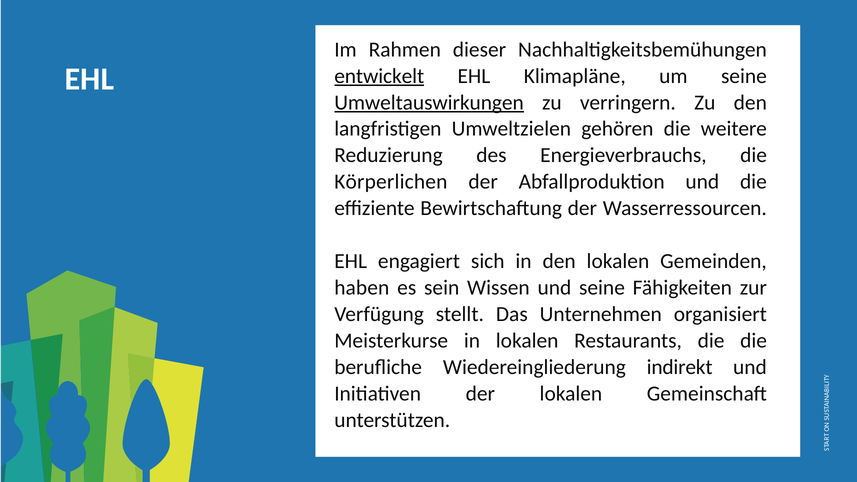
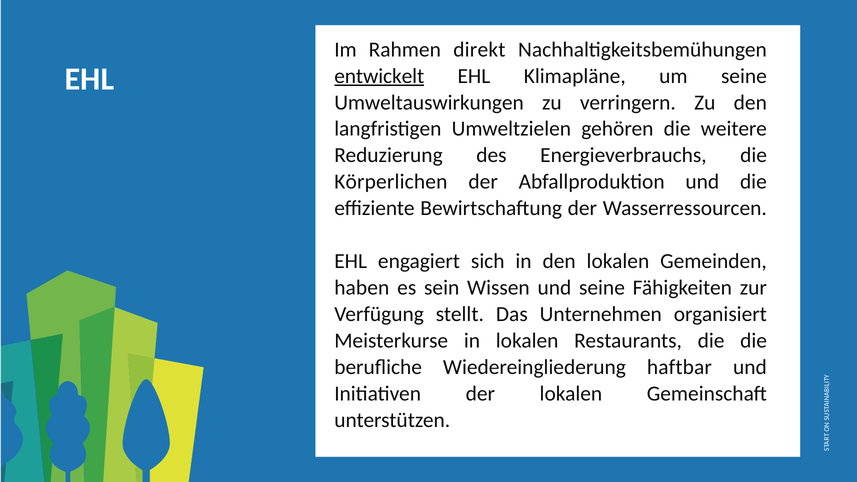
dieser: dieser -> direkt (479, 50)
Umweltauswirkungen underline: present -> none (429, 102)
indirekt: indirekt -> haftbar (679, 367)
